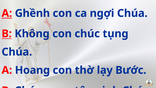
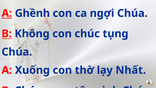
Hoang: Hoang -> Xuống (32, 70)
Bước: Bước -> Nhất (131, 70)
